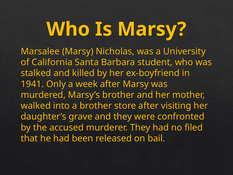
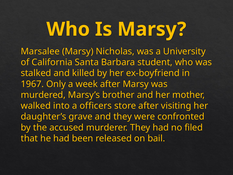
1941: 1941 -> 1967 (32, 84)
a brother: brother -> officers (96, 106)
